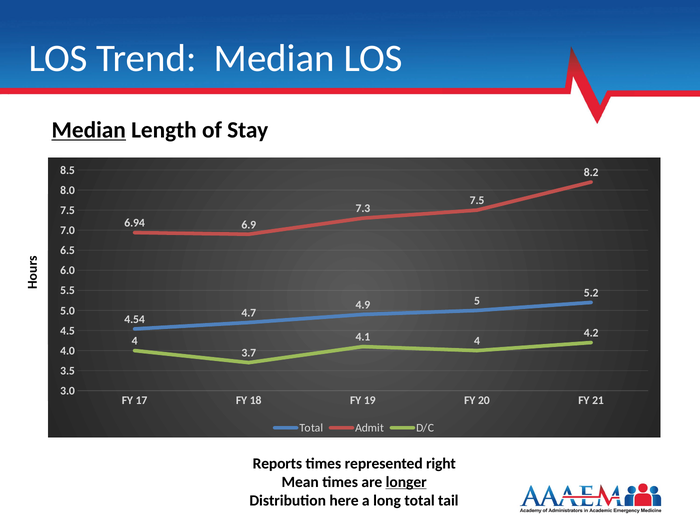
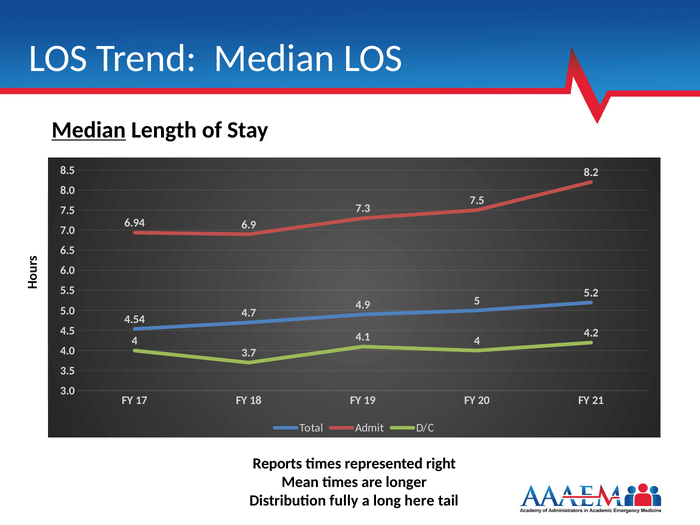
longer underline: present -> none (406, 482)
here: here -> fully (344, 501)
long total: total -> here (419, 501)
